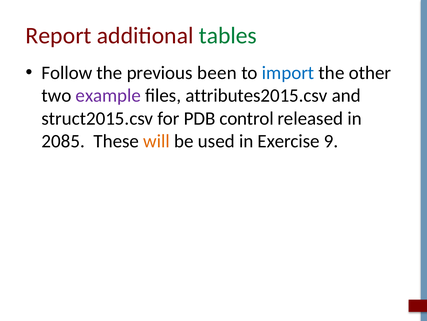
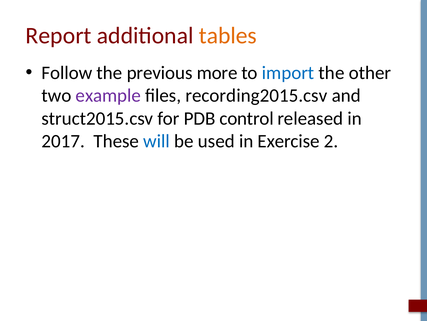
tables colour: green -> orange (228, 35)
been: been -> more (217, 73)
attributes2015.csv: attributes2015.csv -> recording2015.csv (256, 95)
2085: 2085 -> 2017 (63, 141)
will colour: orange -> blue (157, 141)
9: 9 -> 2 (331, 141)
